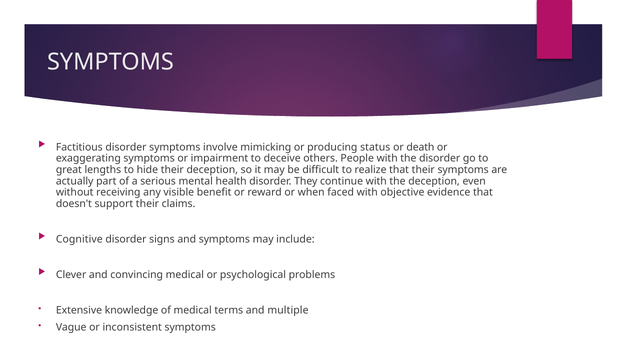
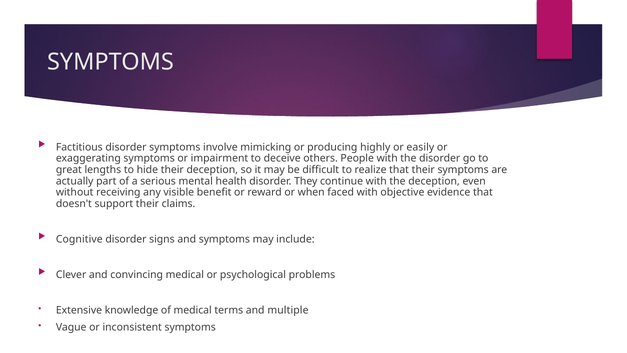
status: status -> highly (375, 147)
death: death -> easily (420, 147)
